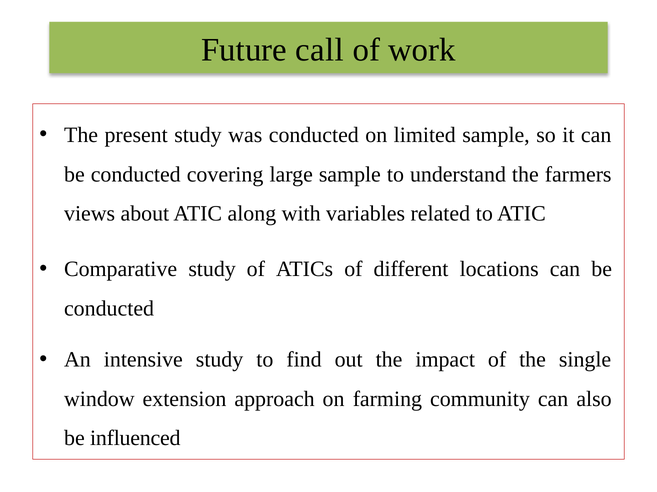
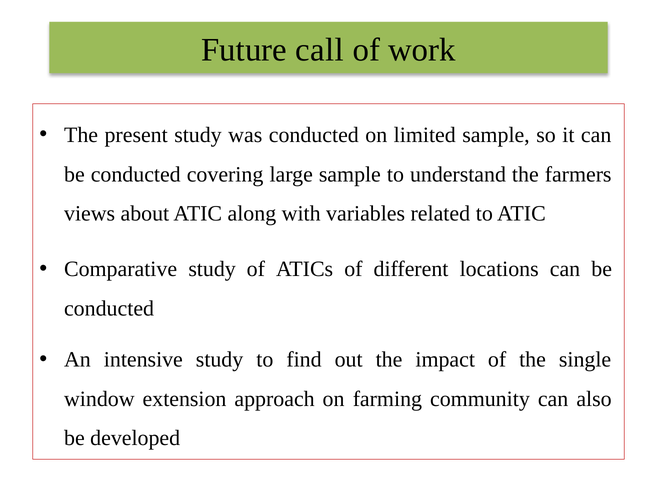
influenced: influenced -> developed (135, 439)
